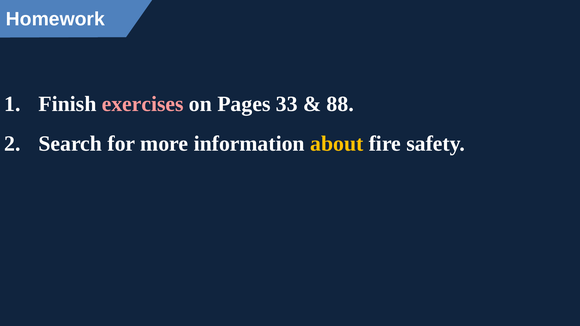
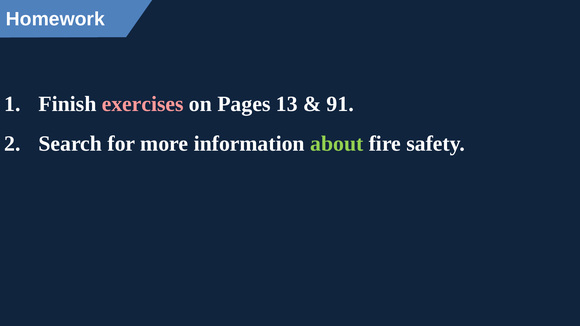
33: 33 -> 13 (287, 104)
88: 88 -> 91 (340, 104)
about colour: yellow -> light green (337, 144)
